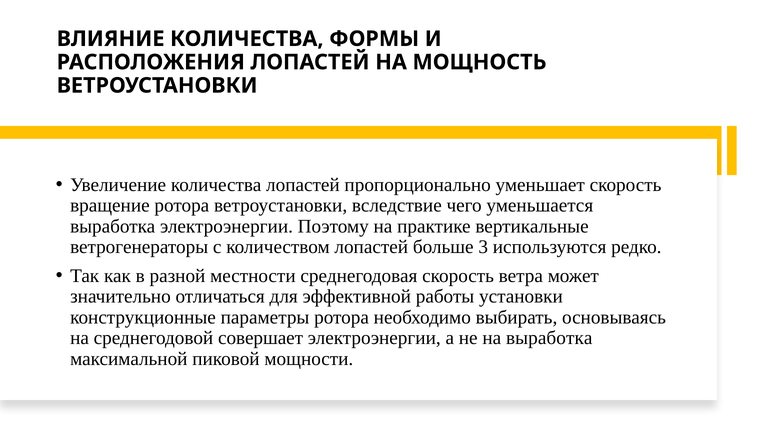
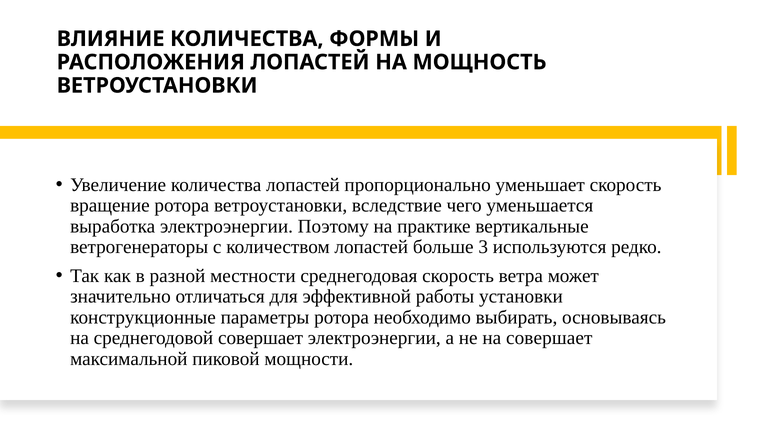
на выработка: выработка -> совершает (549, 338)
